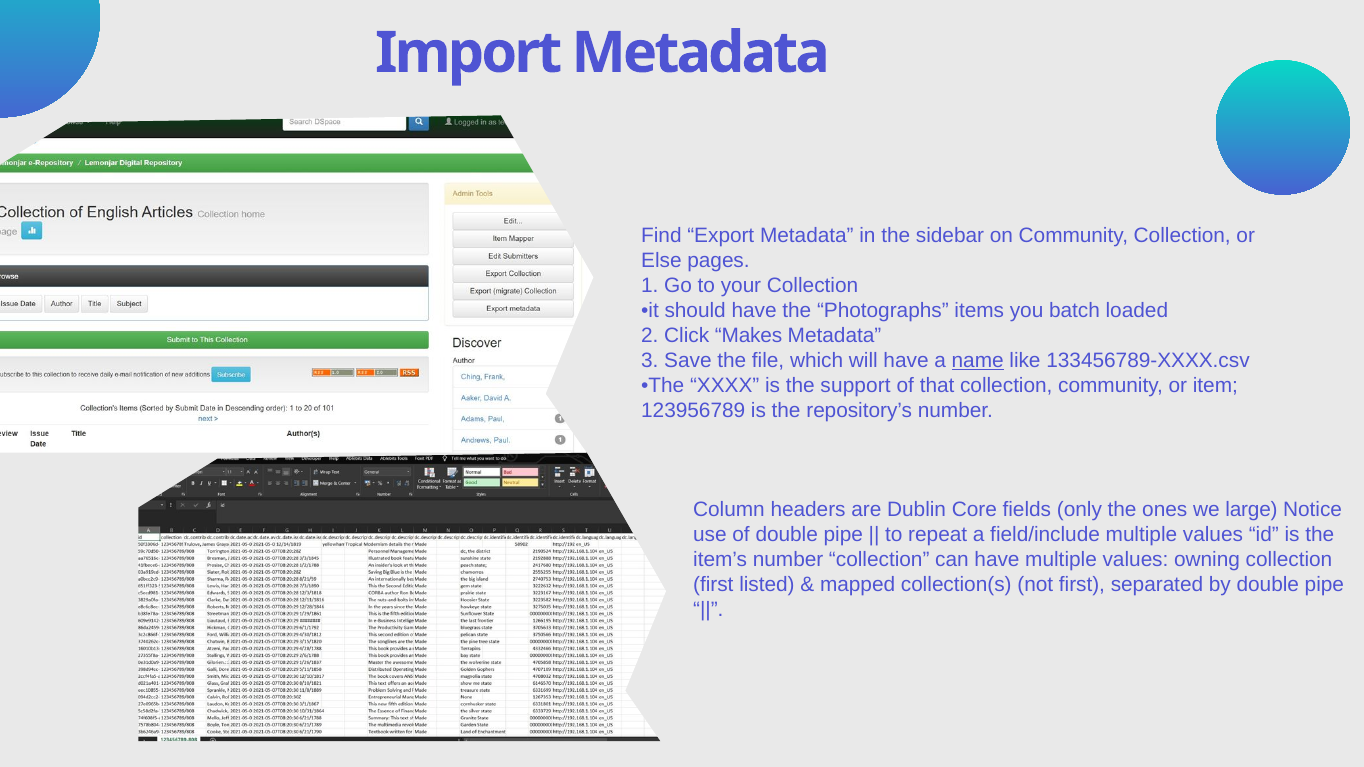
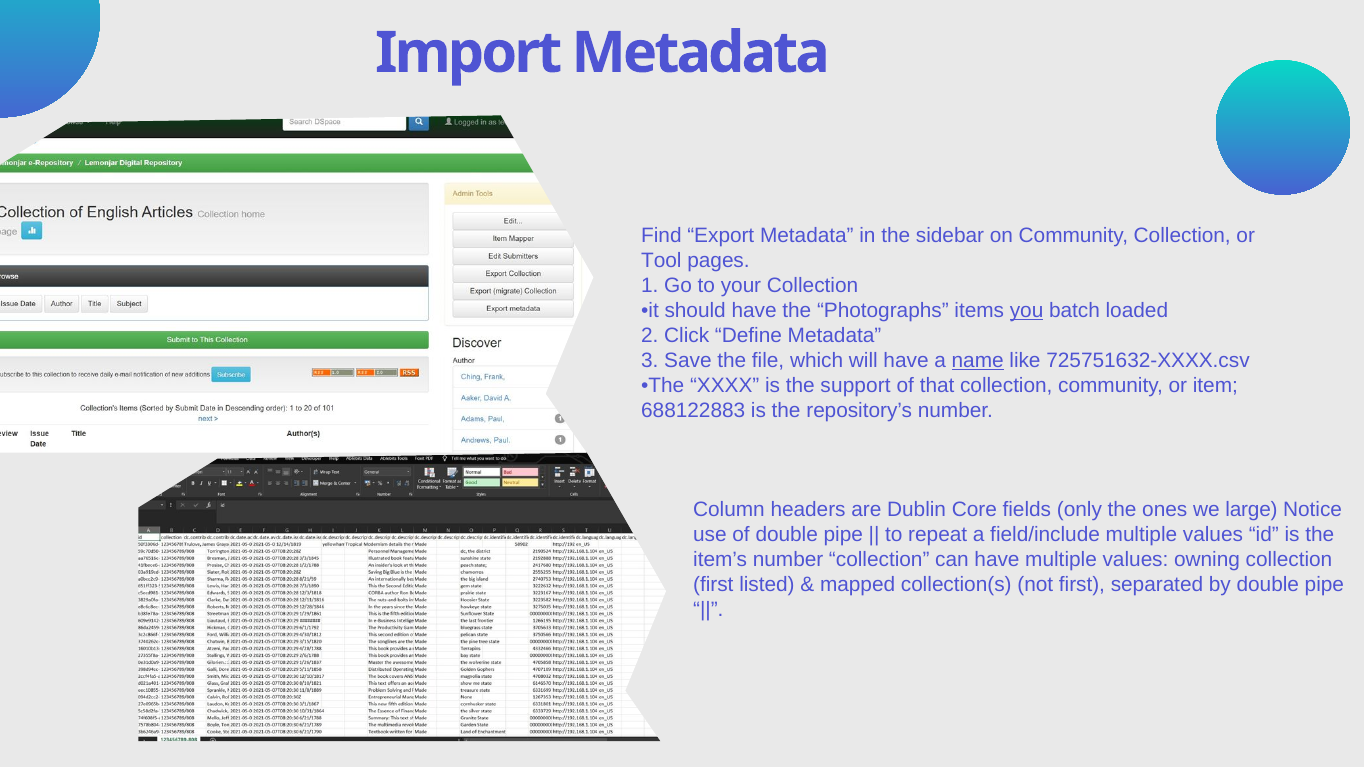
Else: Else -> Tool (661, 260)
you underline: none -> present (1027, 310)
Makes: Makes -> Define (748, 335)
133456789-XXXX.csv: 133456789-XXXX.csv -> 725751632-XXXX.csv (1148, 360)
123956789: 123956789 -> 688122883 (693, 410)
